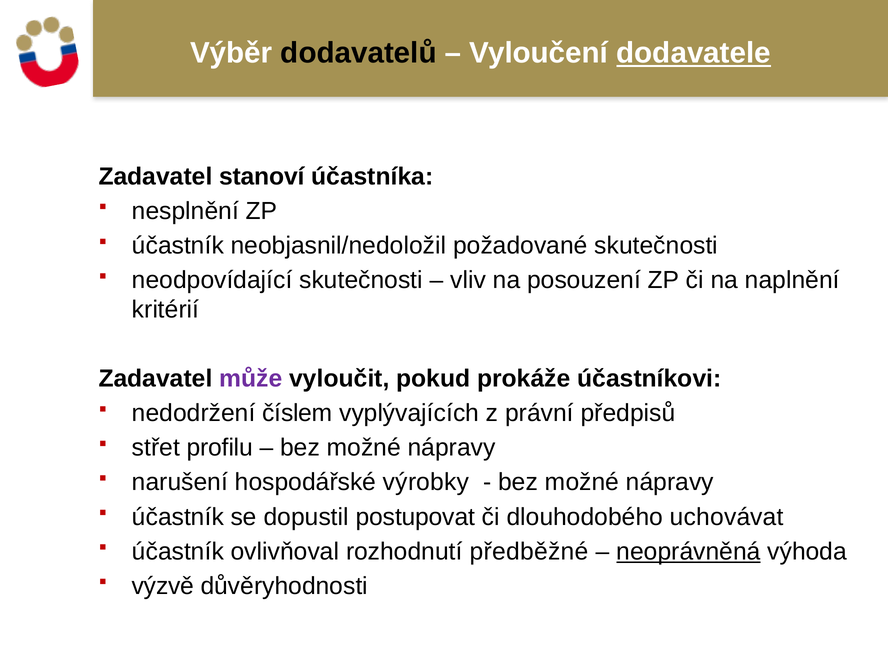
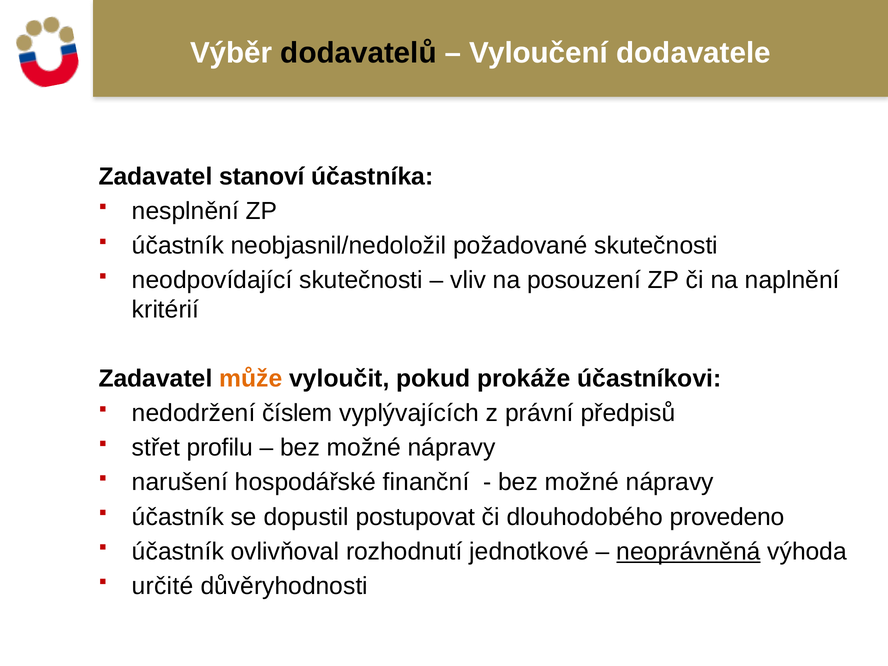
dodavatele underline: present -> none (694, 53)
může colour: purple -> orange (251, 379)
výrobky: výrobky -> finanční (426, 482)
uchovávat: uchovávat -> provedeno (727, 517)
předběžné: předběžné -> jednotkové (529, 551)
výzvě: výzvě -> určité (163, 586)
